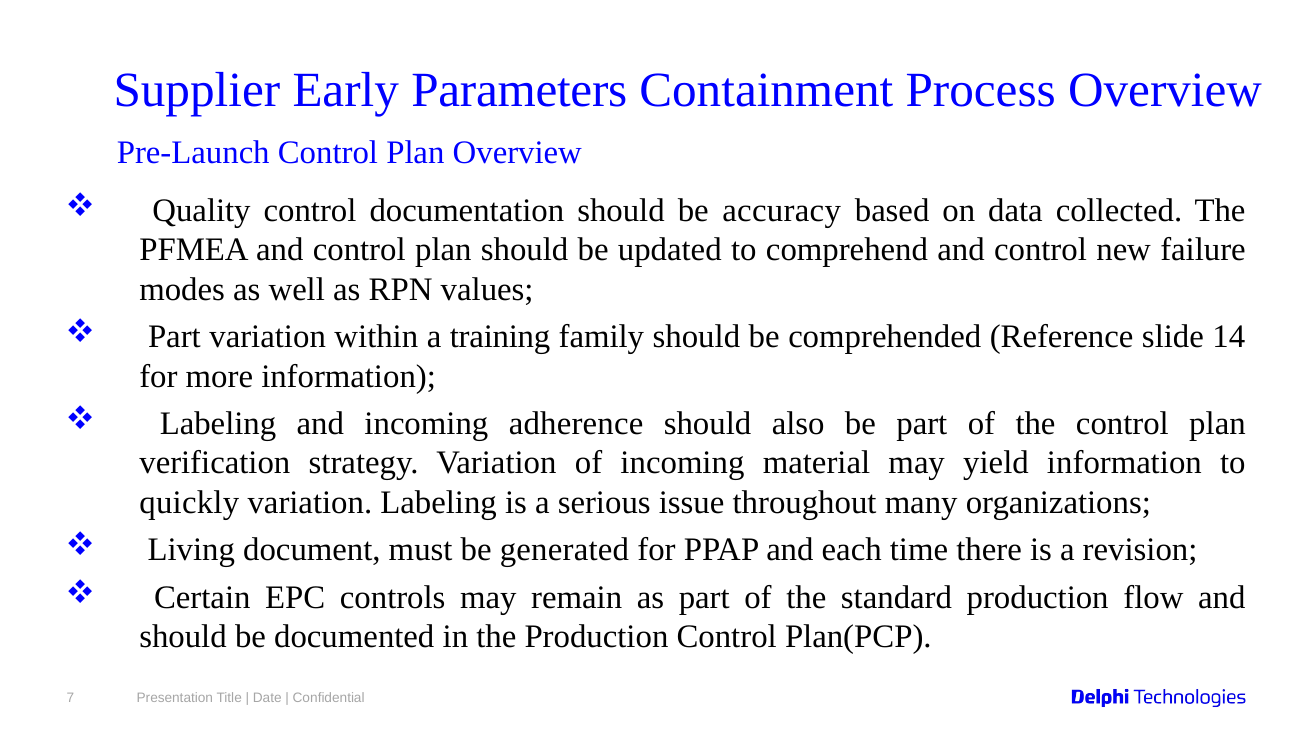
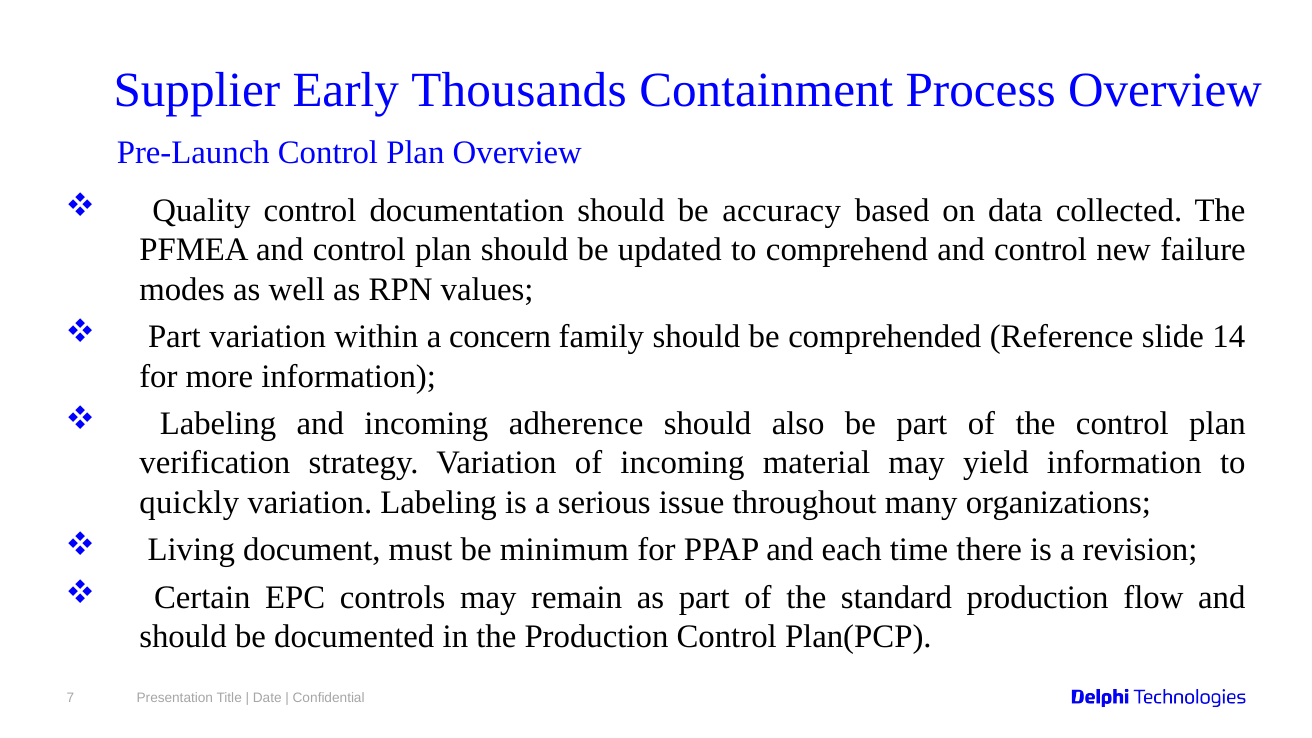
Parameters: Parameters -> Thousands (519, 90)
training: training -> concern (500, 337)
generated: generated -> minimum (564, 550)
